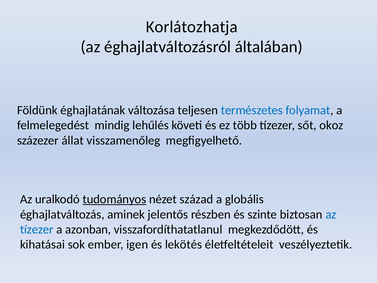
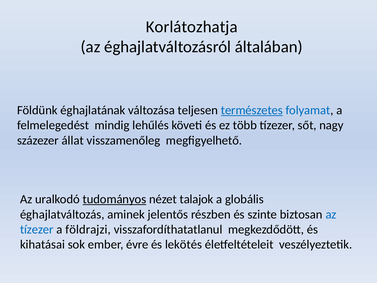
természetes underline: none -> present (252, 110)
okoz: okoz -> nagy (331, 125)
század: század -> talajok (197, 199)
azonban: azonban -> földrajzi (88, 229)
igen: igen -> évre (137, 244)
